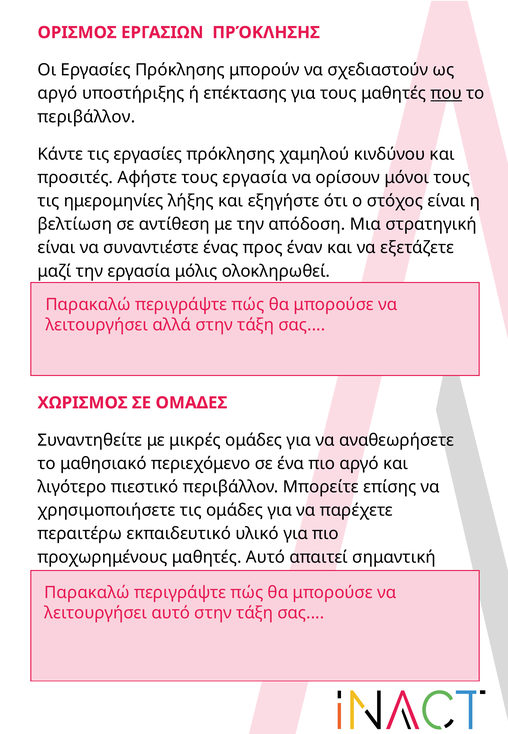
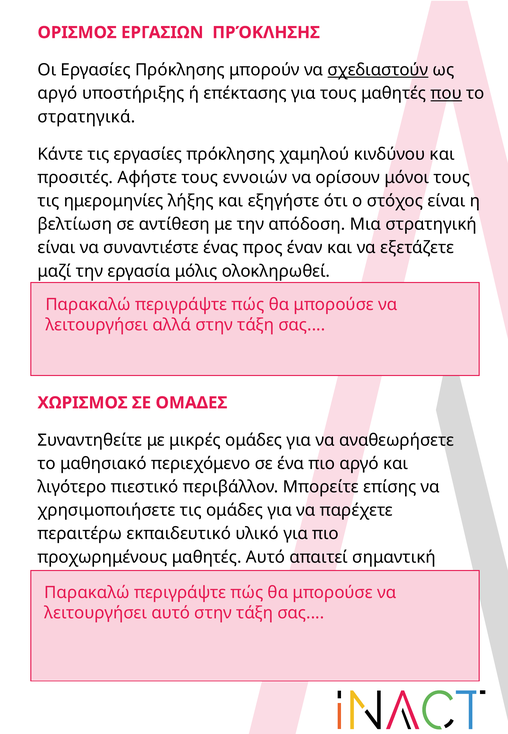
σχεδιαστούν underline: none -> present (378, 70)
περιβάλλον: περιβάλλον -> στρατηγικά (86, 117)
τους εργασία: εργασία -> εννοιών (255, 178)
